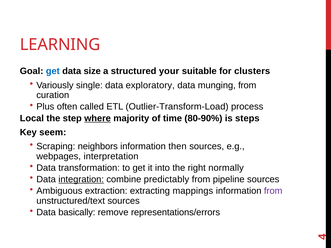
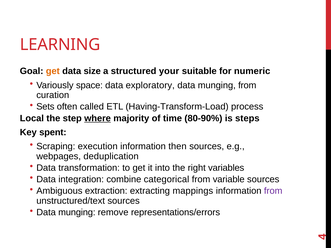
get colour: blue -> orange (53, 71)
clusters: clusters -> numeric (252, 71)
single: single -> space (89, 85)
Plus: Plus -> Sets (45, 107)
Outlier-Transform-Load: Outlier-Transform-Load -> Having-Transform-Load (177, 107)
seem: seem -> spent (53, 132)
neighbors: neighbors -> execution (98, 146)
interpretation: interpretation -> deduplication (111, 156)
normally: normally -> variables (226, 168)
integration underline: present -> none (81, 180)
predictably: predictably -> categorical (167, 180)
pipeline: pipeline -> variable (229, 180)
basically: basically -> munging (77, 213)
